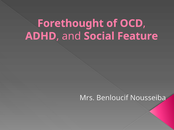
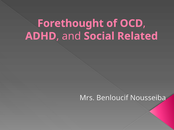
Feature: Feature -> Related (138, 36)
